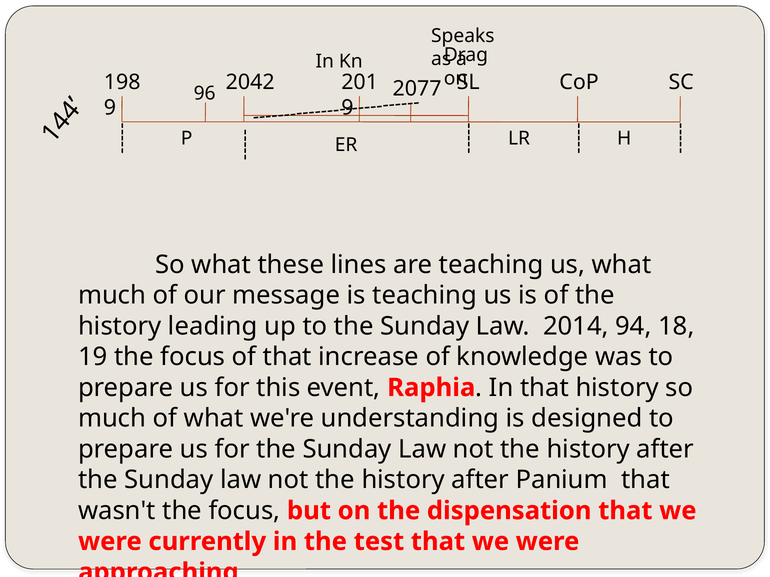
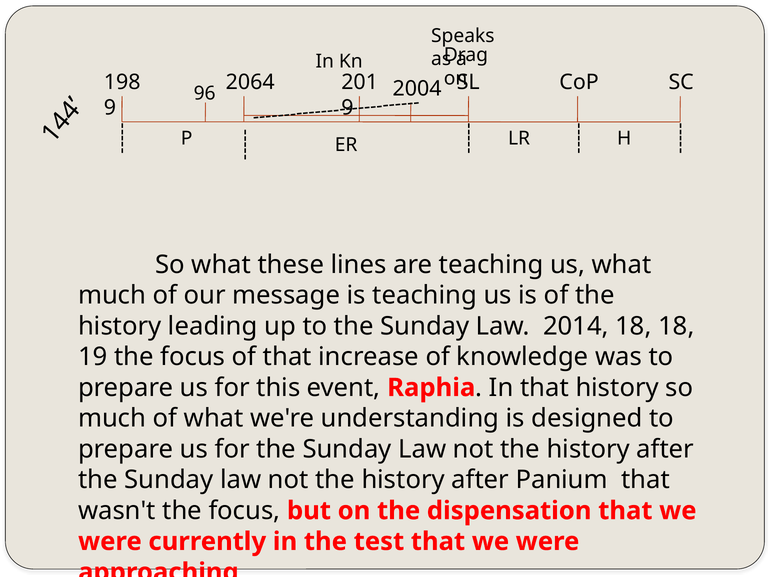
2042: 2042 -> 2064 (250, 82)
2077: 2077 -> 2004 (417, 89)
2014 94: 94 -> 18 (633, 326)
